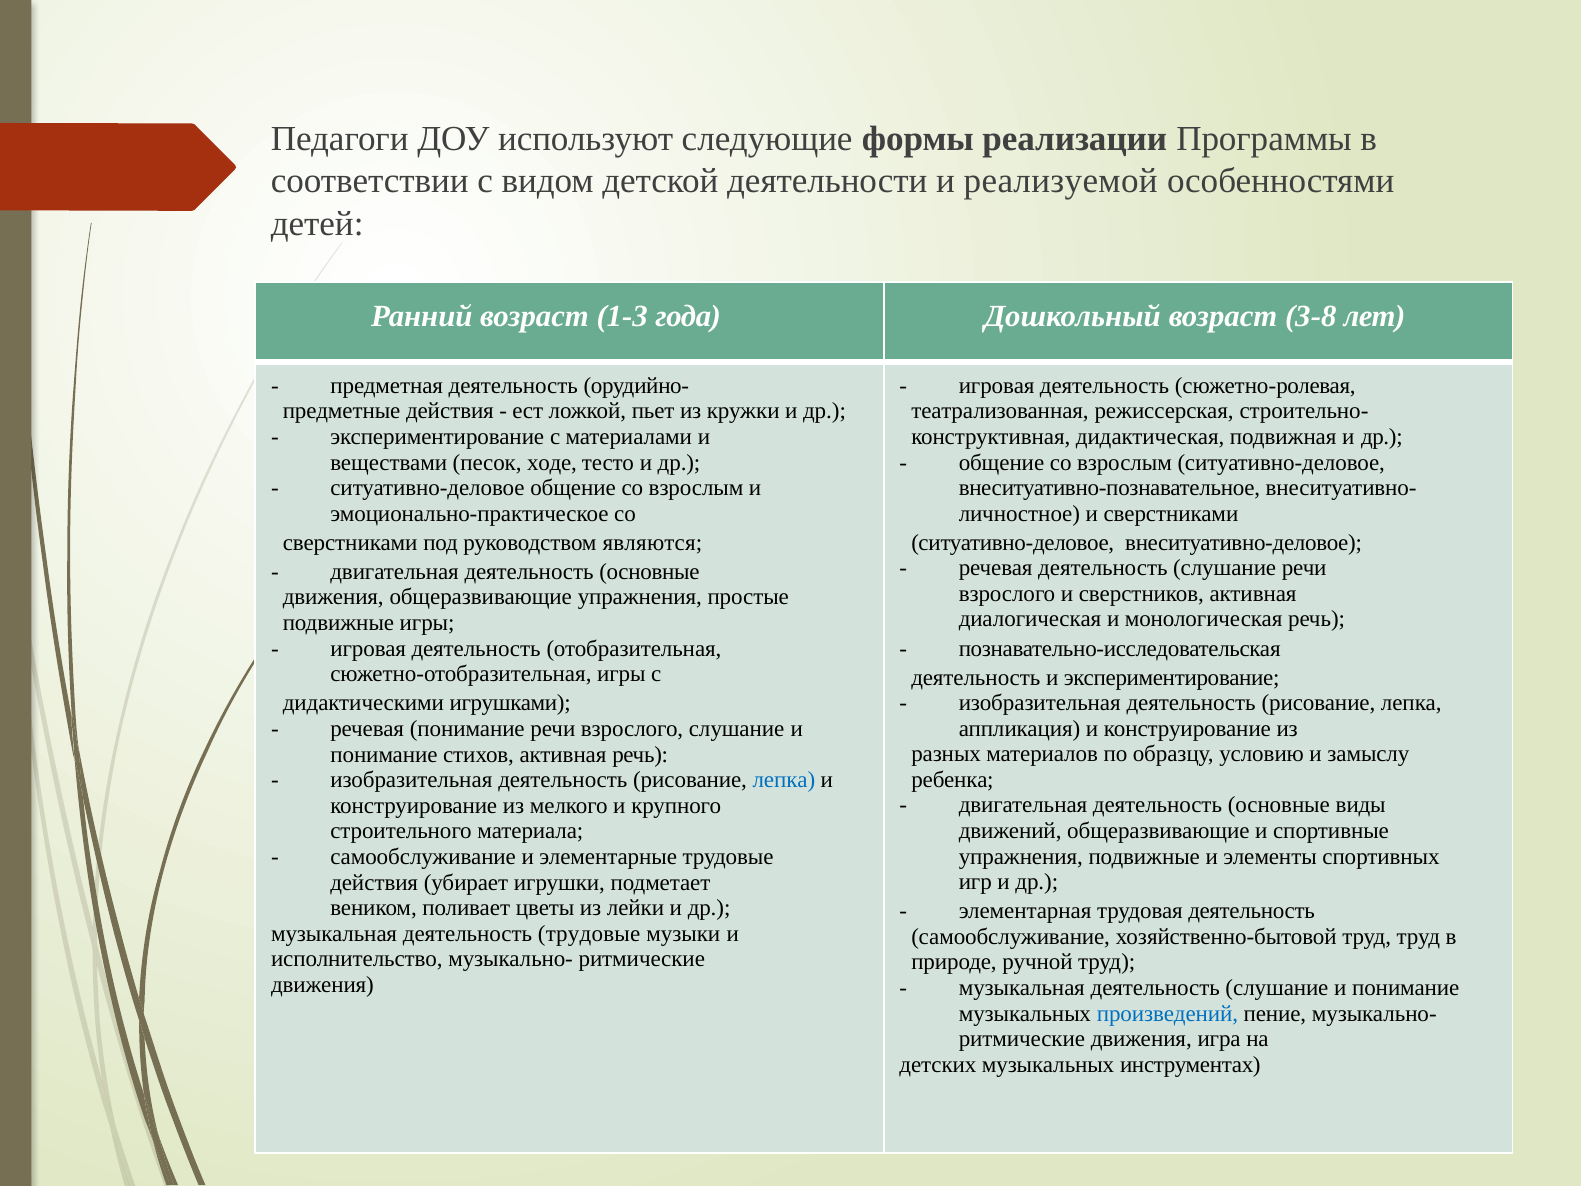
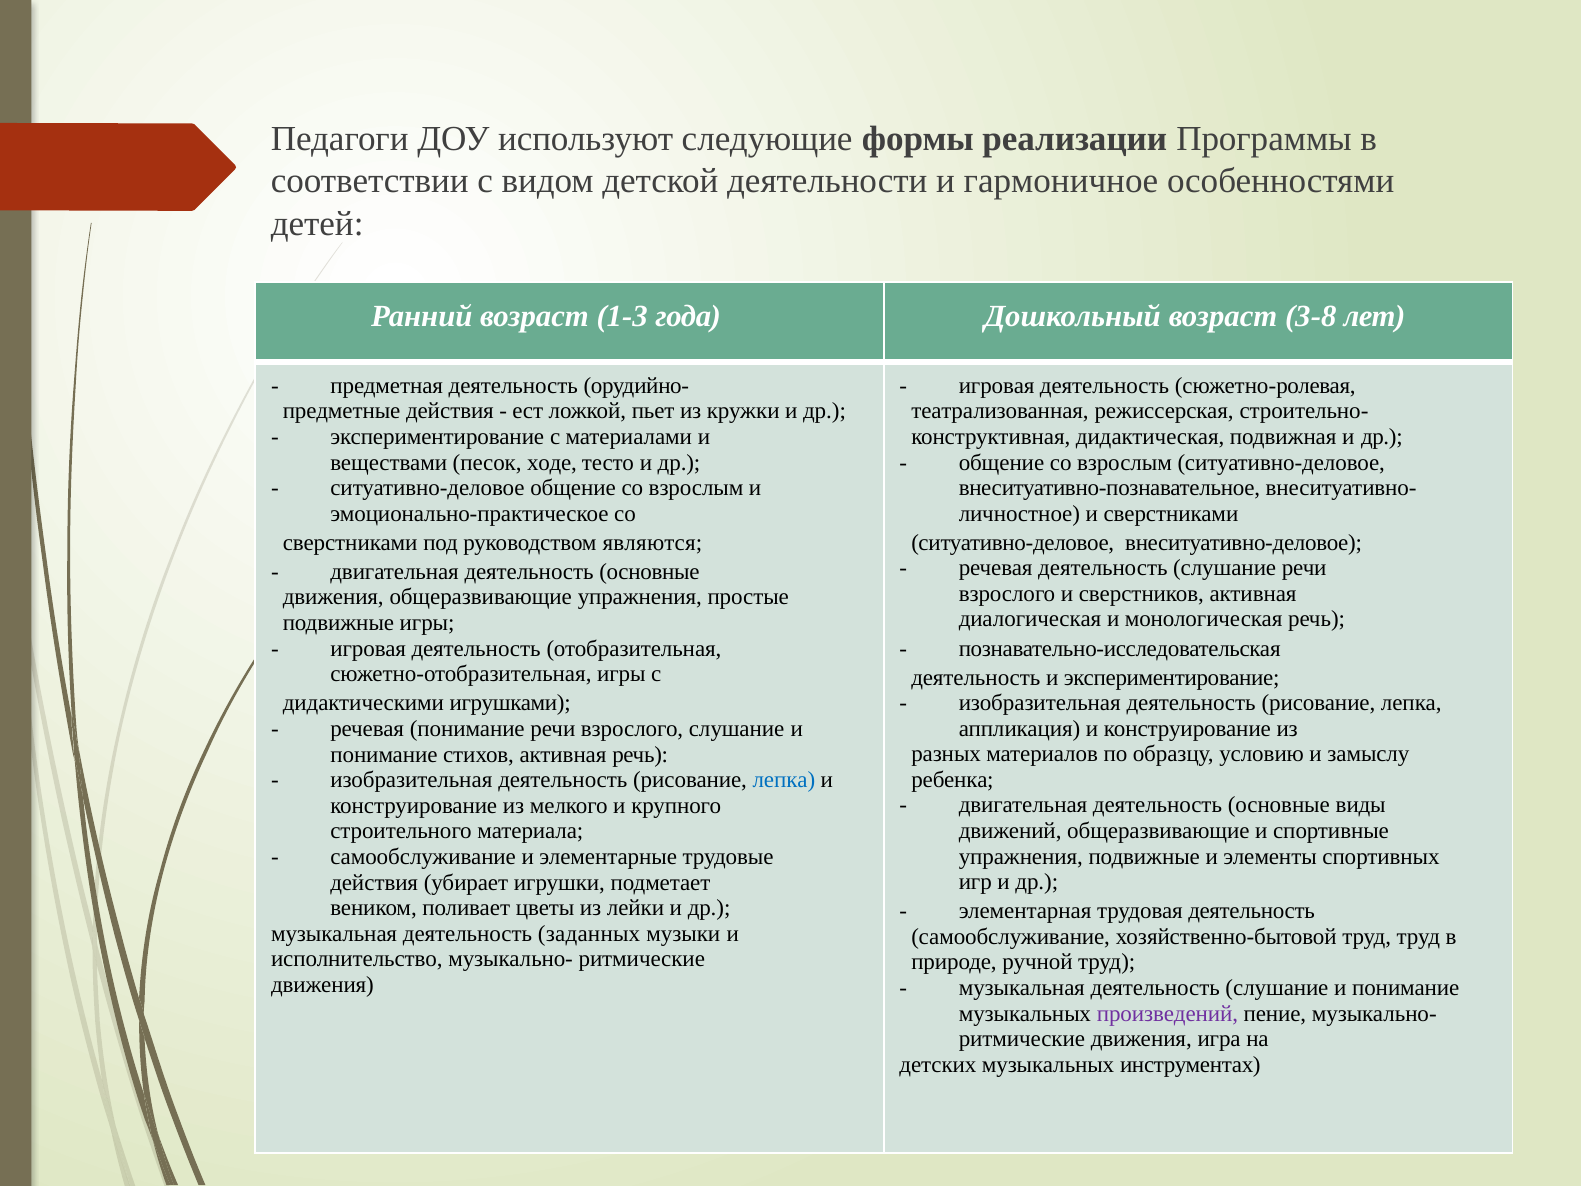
реализуемой: реализуемой -> гармоничное (1061, 181)
деятельность трудовые: трудовые -> заданных (589, 933)
произведений colour: blue -> purple (1167, 1013)
